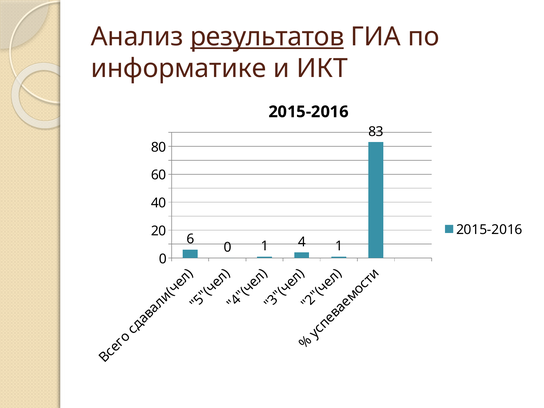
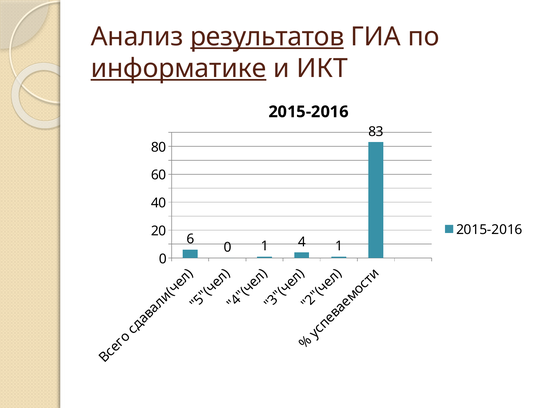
информатике underline: none -> present (179, 68)
